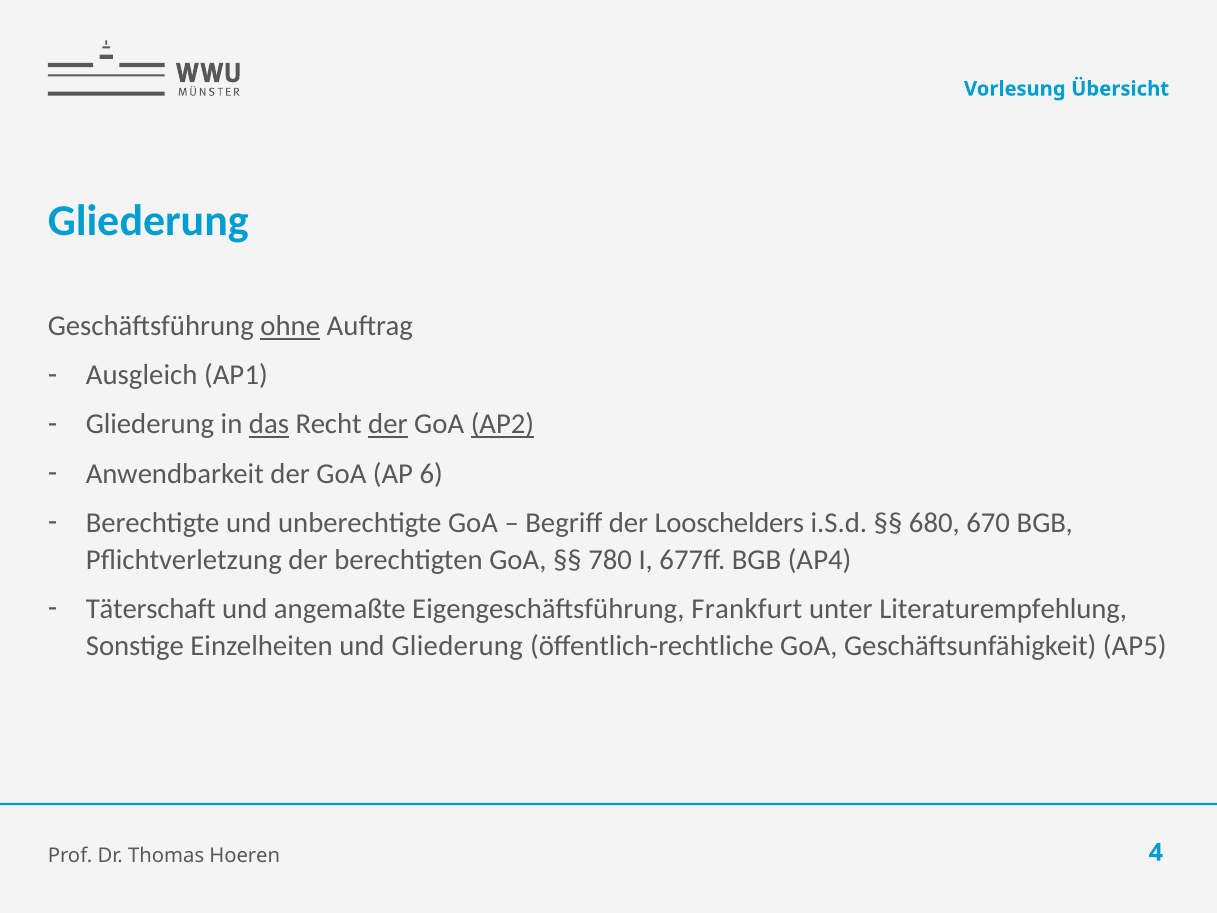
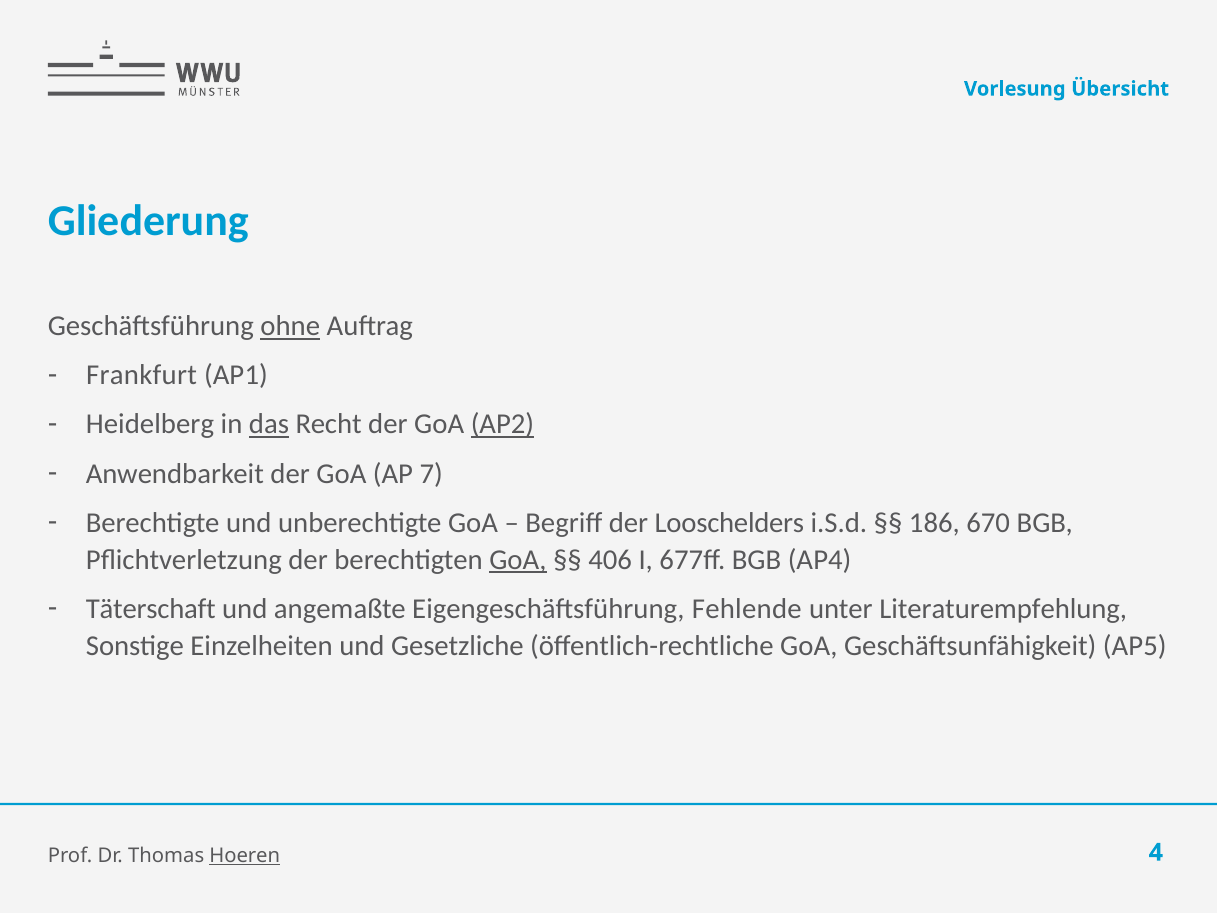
Ausgleich: Ausgleich -> Frankfurt (142, 375)
Gliederung: Gliederung -> Heidelberg (150, 424)
der underline: present -> none (388, 424)
6: 6 -> 7 (431, 473)
680: 680 -> 186 (934, 522)
GoA underline: none -> present (518, 560)
780: 780 -> 406 (610, 560)
Frankfurt: Frankfurt -> Fehlende (747, 609)
und Gliederung: Gliederung -> Gesetzliche (457, 646)
Hoeren underline: none -> present (245, 855)
